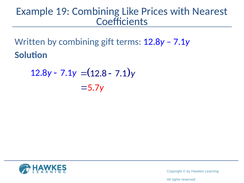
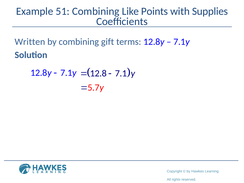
19: 19 -> 51 (63, 11)
Prices: Prices -> Points (155, 11)
Nearest: Nearest -> Supplies (210, 11)
